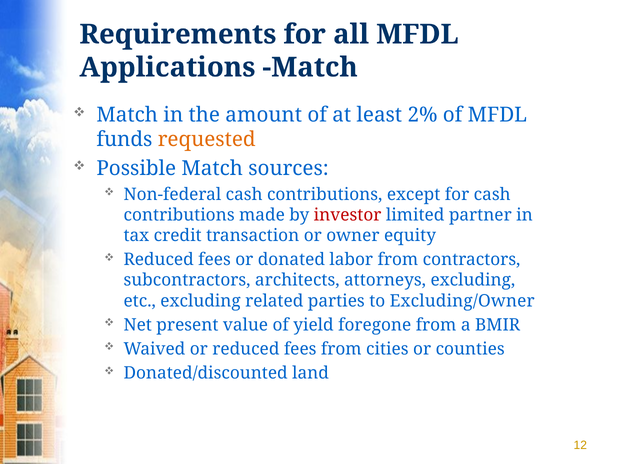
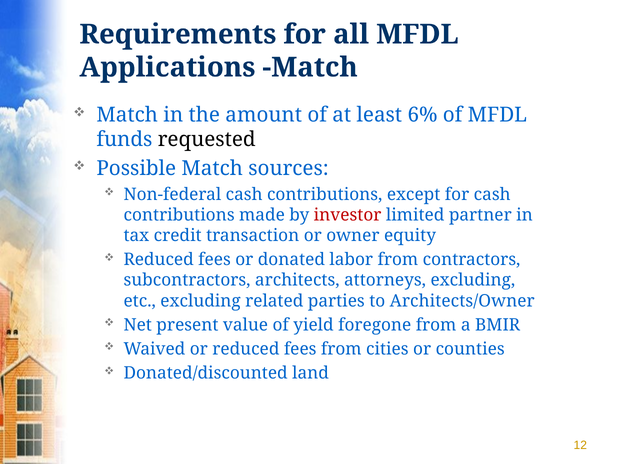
2%: 2% -> 6% (423, 115)
requested colour: orange -> black (207, 140)
Excluding/Owner: Excluding/Owner -> Architects/Owner (462, 301)
